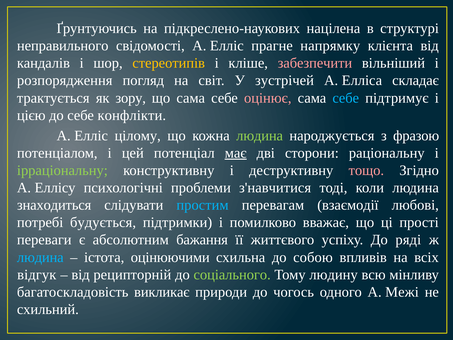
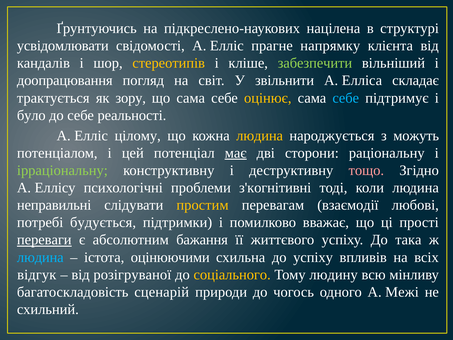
неправильного: неправильного -> усвідомлювати (63, 46)
забезпечити colour: pink -> light green (315, 63)
розпорядження: розпорядження -> доопрацювання (65, 80)
зустрічей: зустрічей -> звільнити (285, 80)
оцінює colour: pink -> yellow (268, 98)
цією: цією -> було (31, 115)
конфлікти: конфлікти -> реальності (132, 115)
людина colour: light green -> yellow (260, 136)
фразою: фразою -> можуть (416, 136)
з'навчитися: з'навчитися -> з'когнітивні (275, 188)
знаходиться: знаходиться -> неправильні (54, 205)
простим colour: light blue -> yellow (202, 205)
переваги underline: none -> present (44, 240)
ряді: ряді -> така (408, 240)
до собою: собою -> успіху (313, 257)
реципторній: реципторній -> розігруваної (132, 274)
соціального colour: light green -> yellow (232, 274)
викликає: викликає -> сценарій (162, 292)
